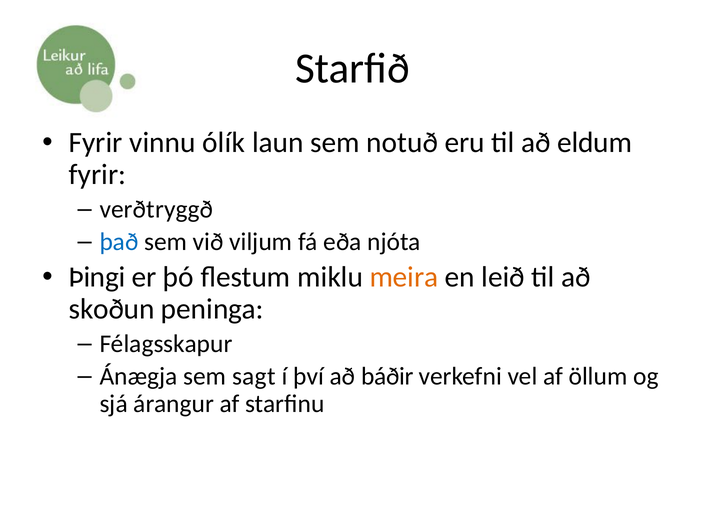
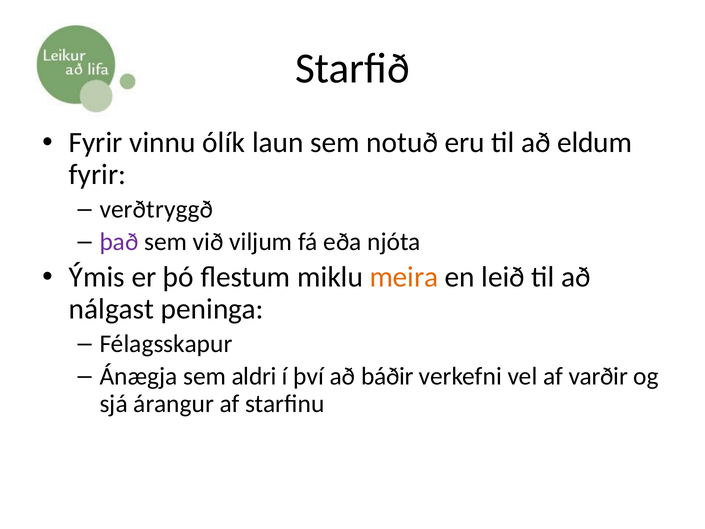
það colour: blue -> purple (119, 242)
Þingi: Þingi -> Ýmis (97, 277)
skoðun: skoðun -> nálgast (111, 309)
sagt: sagt -> aldri (254, 376)
öllum: öllum -> varðir (598, 376)
